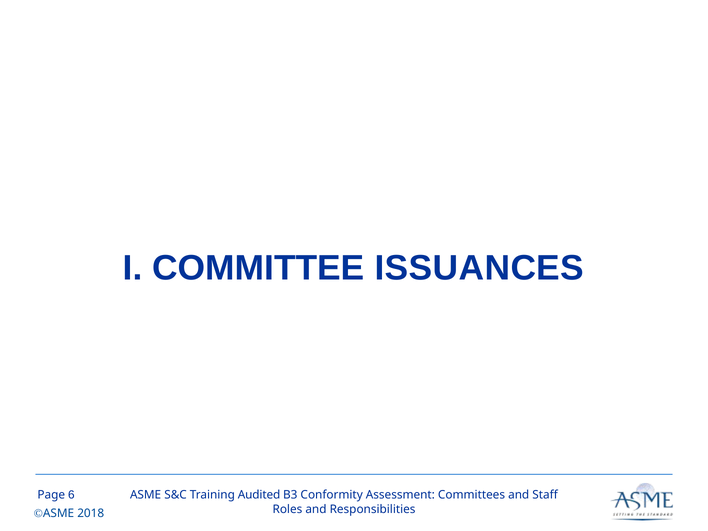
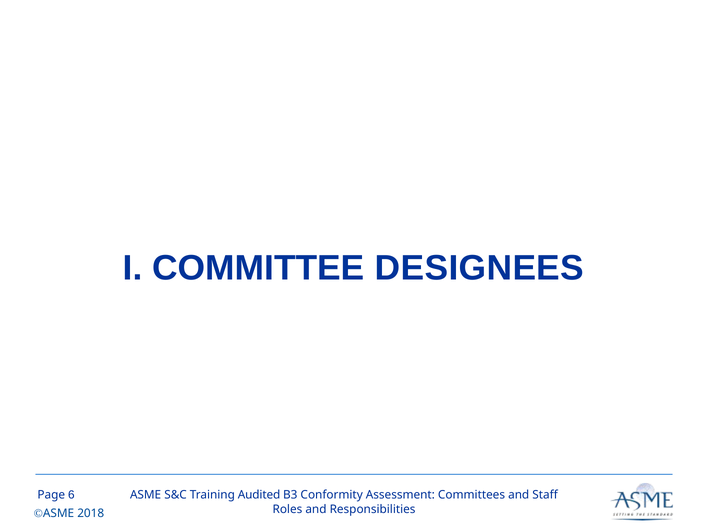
ISSUANCES: ISSUANCES -> DESIGNEES (479, 268)
